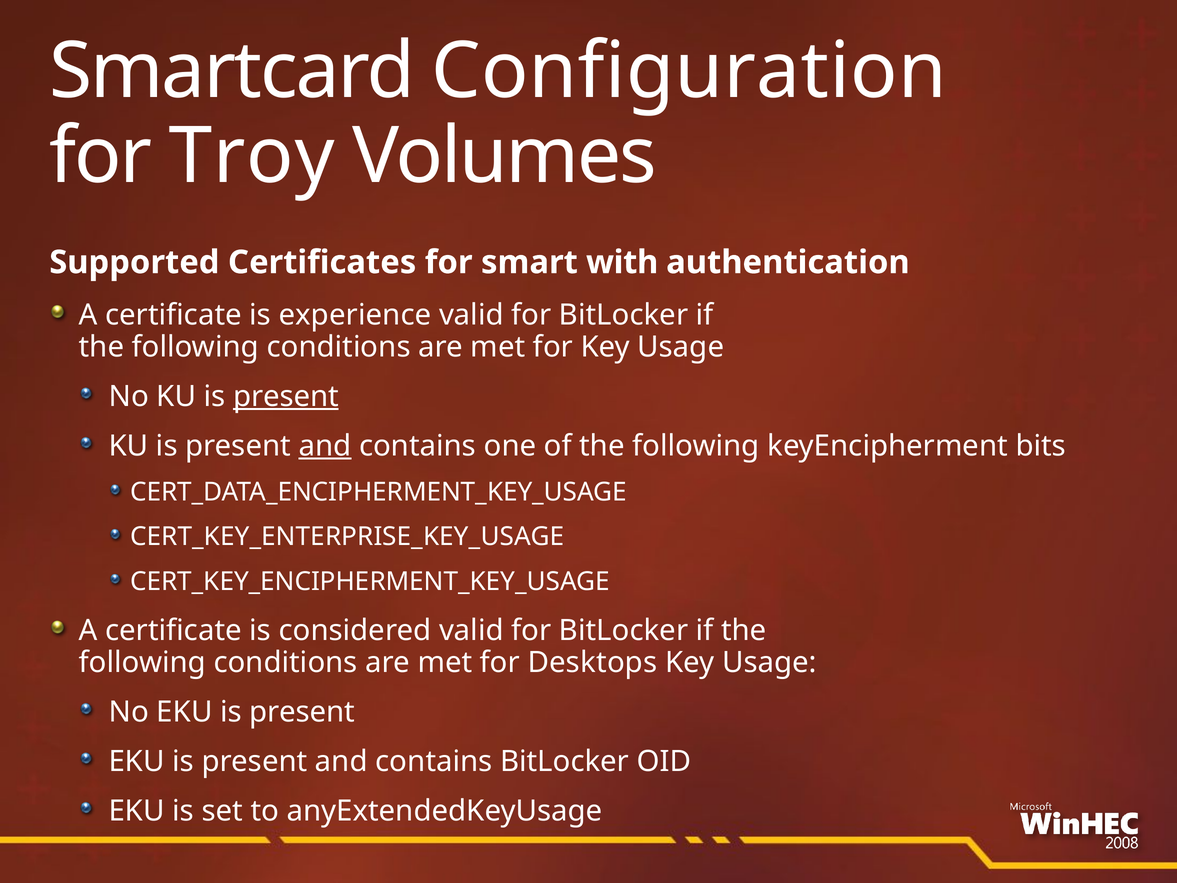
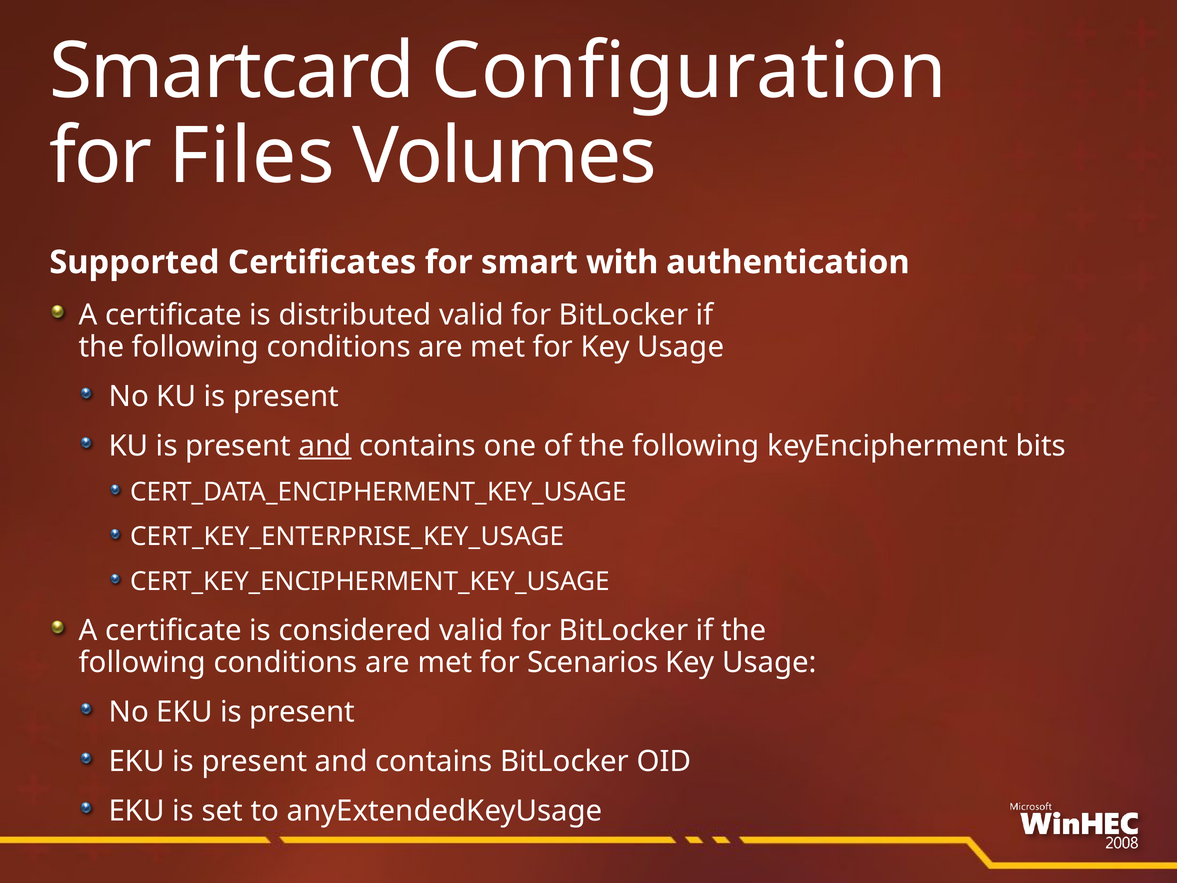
Troy: Troy -> Files (252, 156)
experience: experience -> distributed (355, 315)
present underline: present -> none (286, 396)
Desktops: Desktops -> Scenarios (593, 662)
